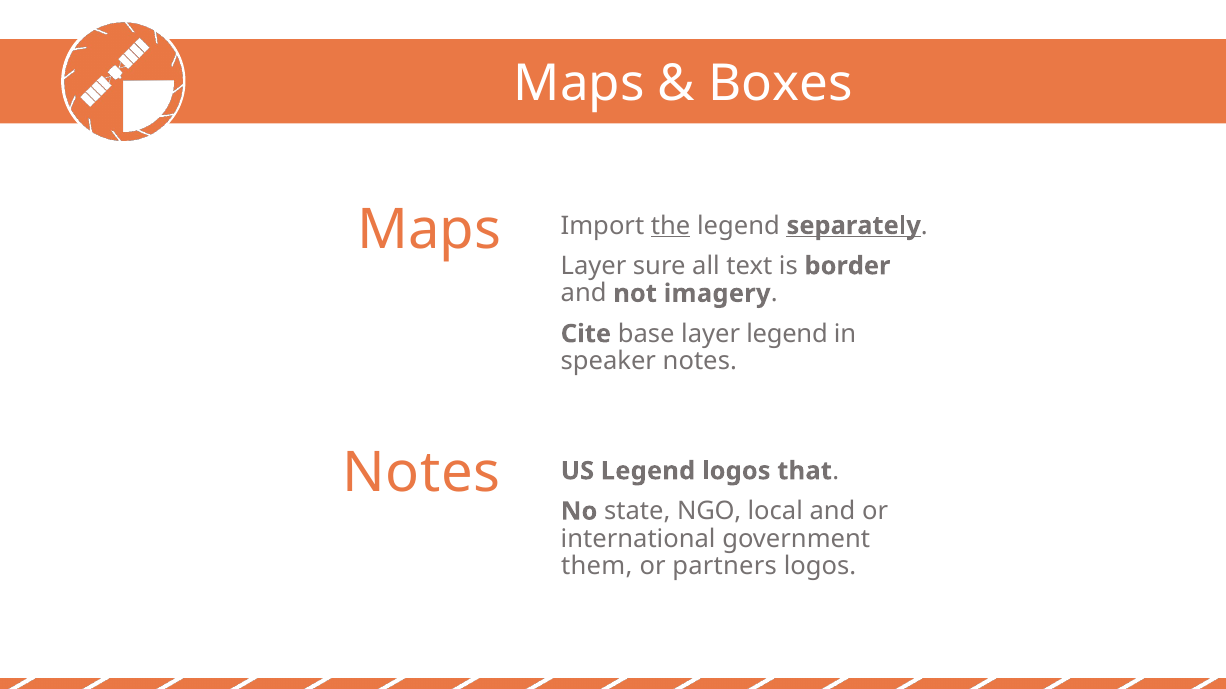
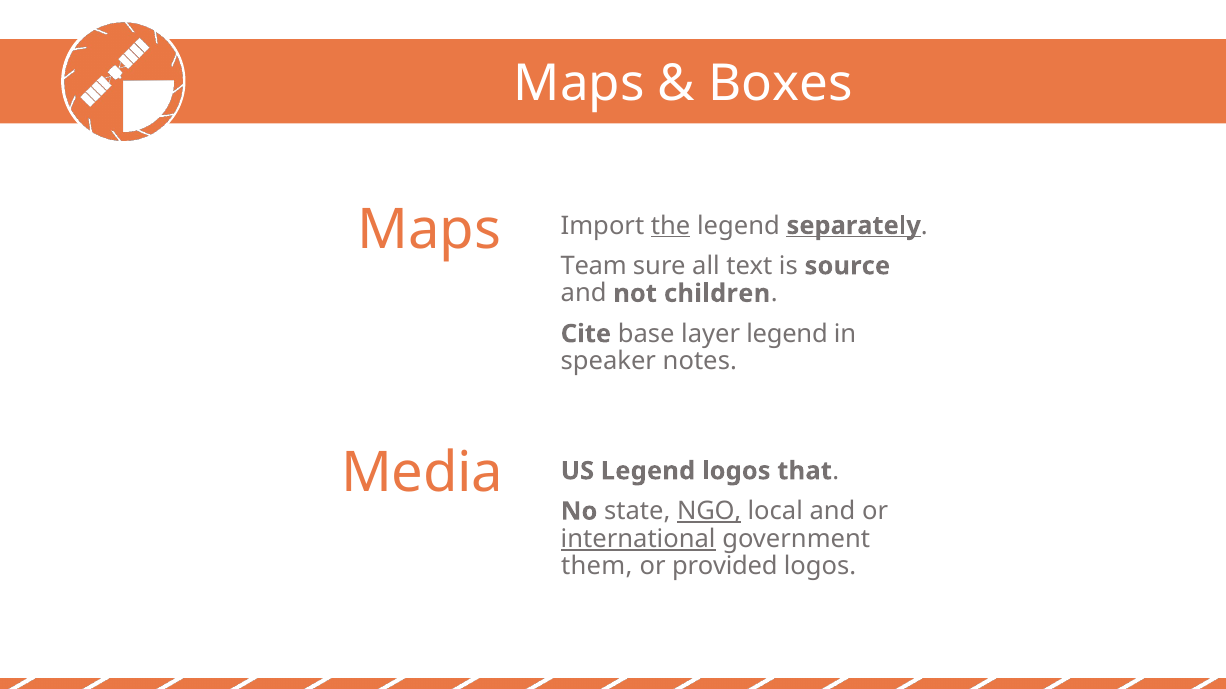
Layer: Layer -> Team (594, 266)
border: border -> source (847, 266)
imagery: imagery -> children (717, 294)
Notes: Notes -> Media (422, 473)
NGO underline: none -> present (709, 512)
international underline: none -> present (638, 539)
partners: partners -> provided (725, 567)
